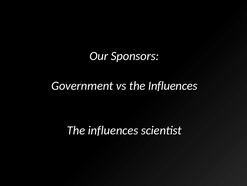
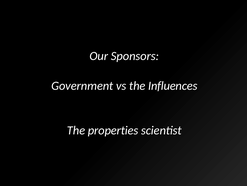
influences: influences -> properties (113, 130)
